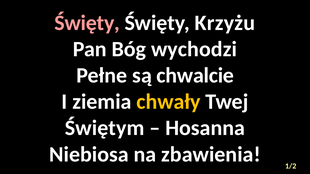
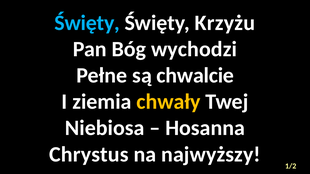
Święty colour: pink -> light blue (87, 23)
Świętym: Świętym -> Niebiosa (105, 128)
Niebiosa: Niebiosa -> Chrystus (89, 155)
zbawienia: zbawienia -> najwyższy (211, 155)
